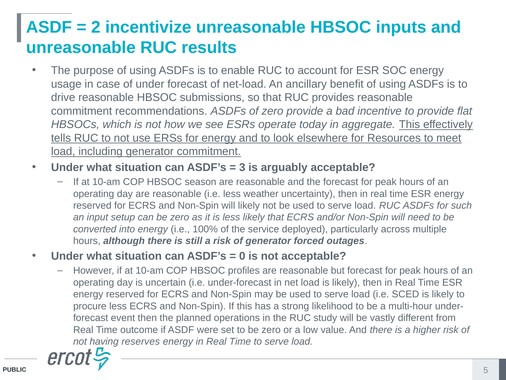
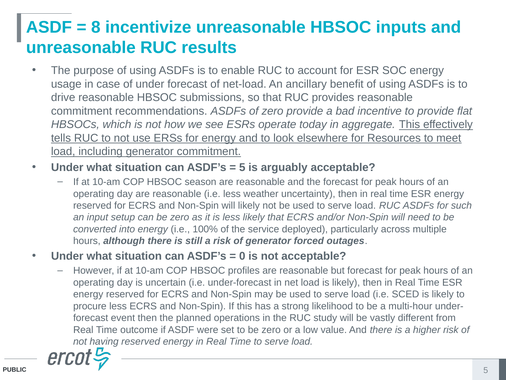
2: 2 -> 8 (96, 27)
3: 3 -> 5 (242, 167)
having reserves: reserves -> reserved (141, 341)
